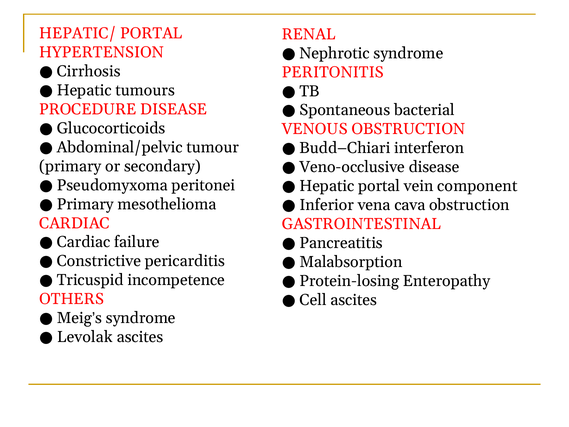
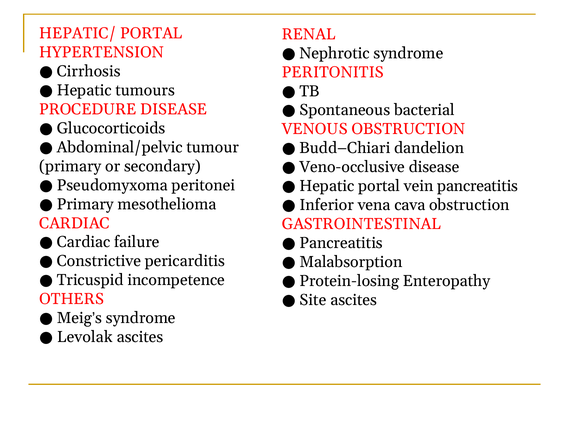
interferon: interferon -> dandelion (429, 148)
vein component: component -> pancreatitis (478, 186)
Cell: Cell -> Site (313, 300)
